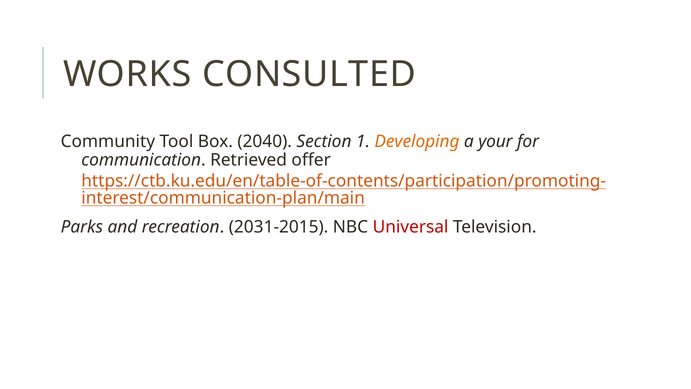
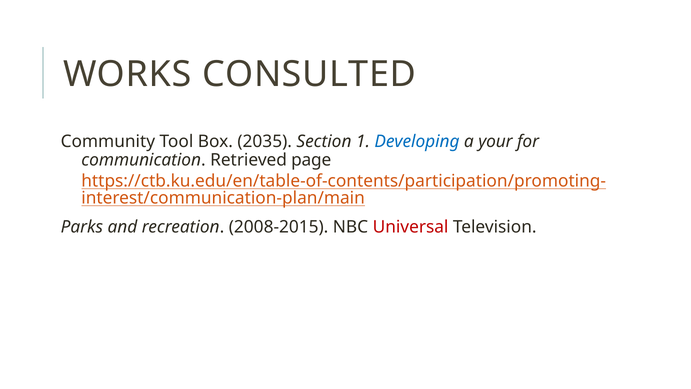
2040: 2040 -> 2035 (265, 141)
Developing colour: orange -> blue (417, 141)
offer: offer -> page (311, 160)
2031-2015: 2031-2015 -> 2008-2015 (279, 227)
